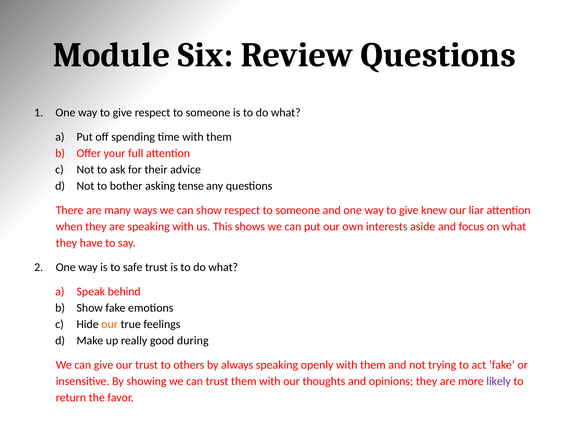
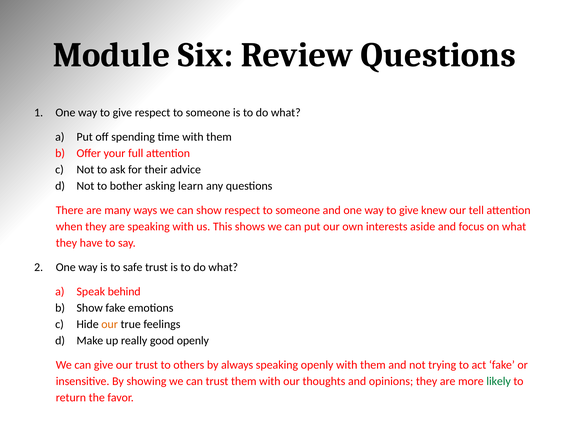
tense: tense -> learn (191, 186)
liar: liar -> tell (476, 210)
good during: during -> openly (193, 340)
likely colour: purple -> green (499, 381)
